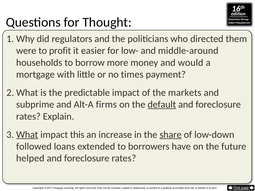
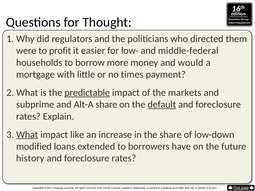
middle-around: middle-around -> middle-federal (188, 51)
predictable underline: none -> present (87, 93)
Alt-A firms: firms -> share (106, 105)
this: this -> like (77, 135)
share underline: present -> none (171, 135)
followed: followed -> modified (34, 147)
helped: helped -> history (30, 159)
